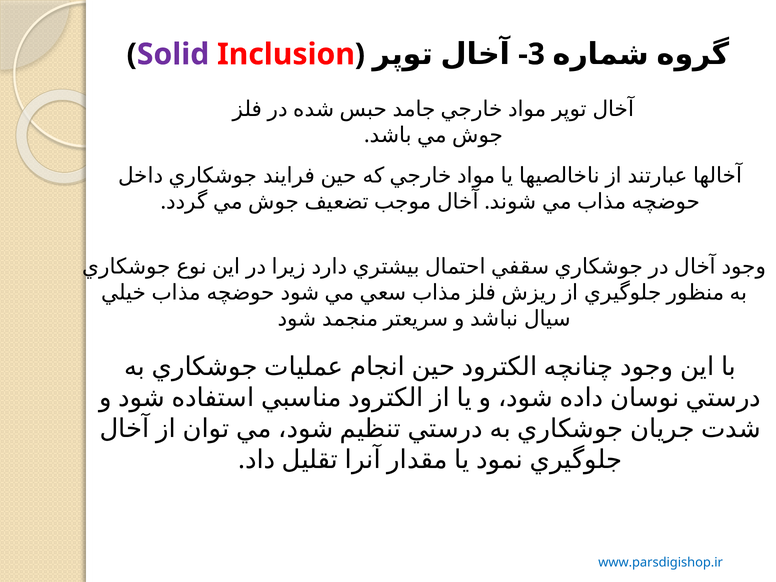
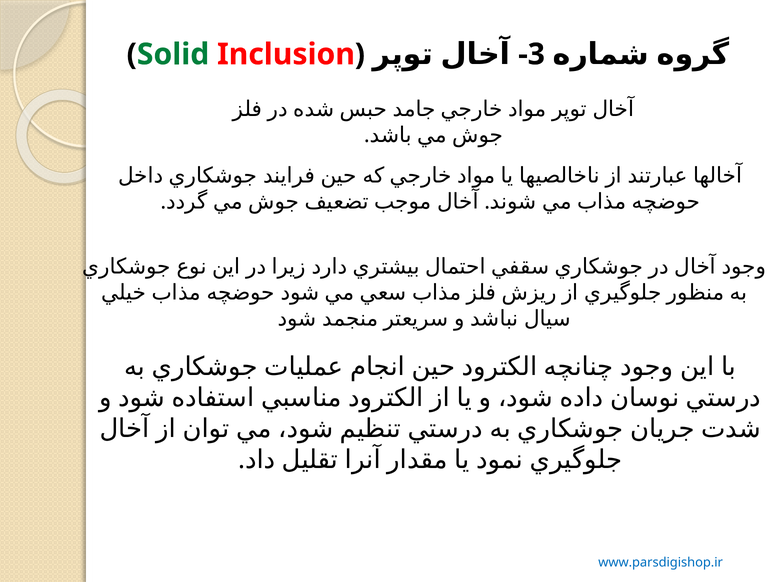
Solid colour: purple -> green (173, 54)
